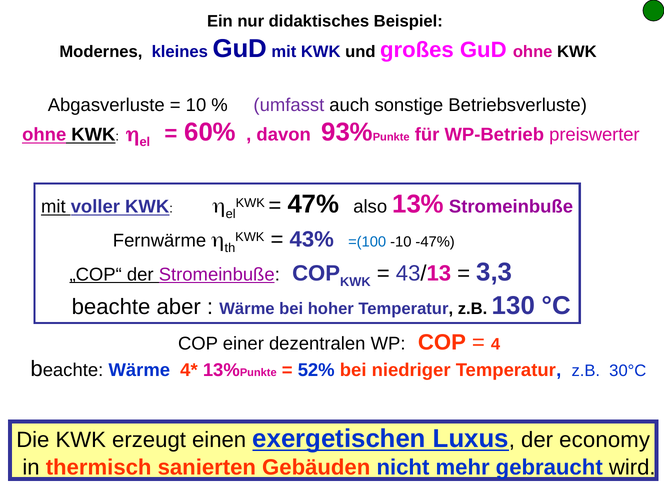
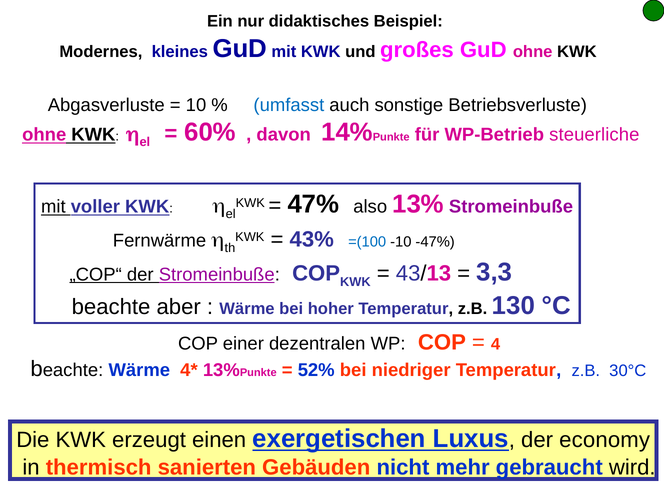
umfasst colour: purple -> blue (289, 105)
93%: 93% -> 14% (347, 132)
preiswerter: preiswerter -> steuerliche (594, 135)
